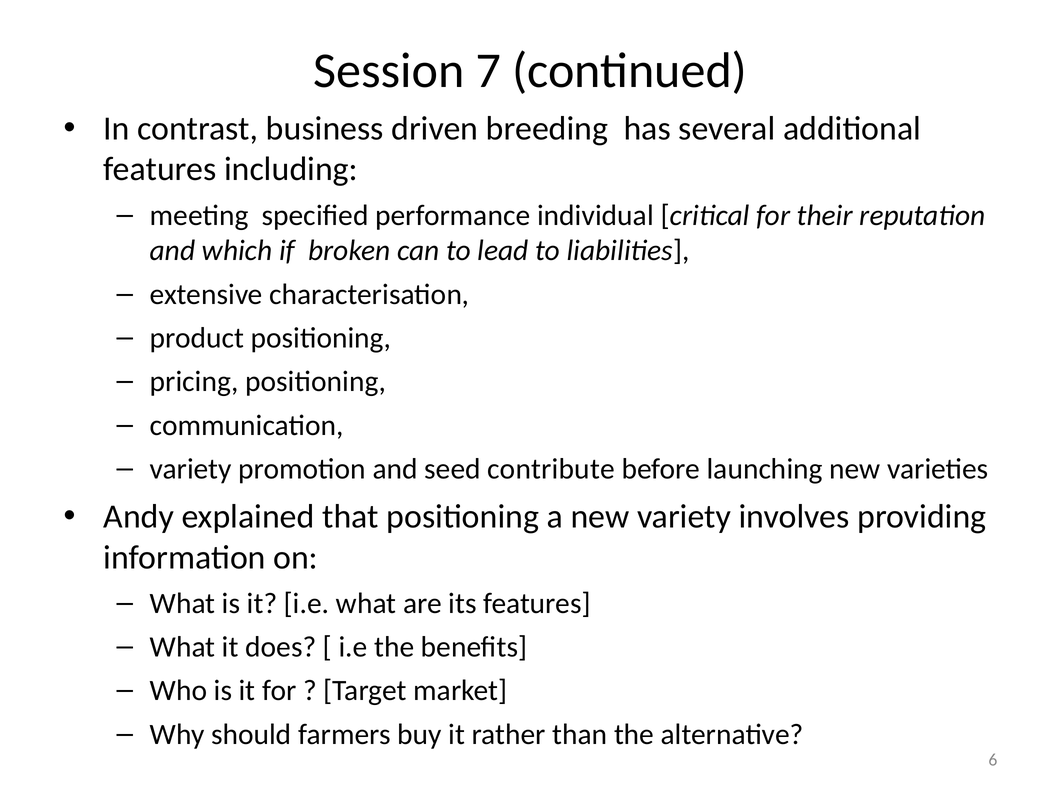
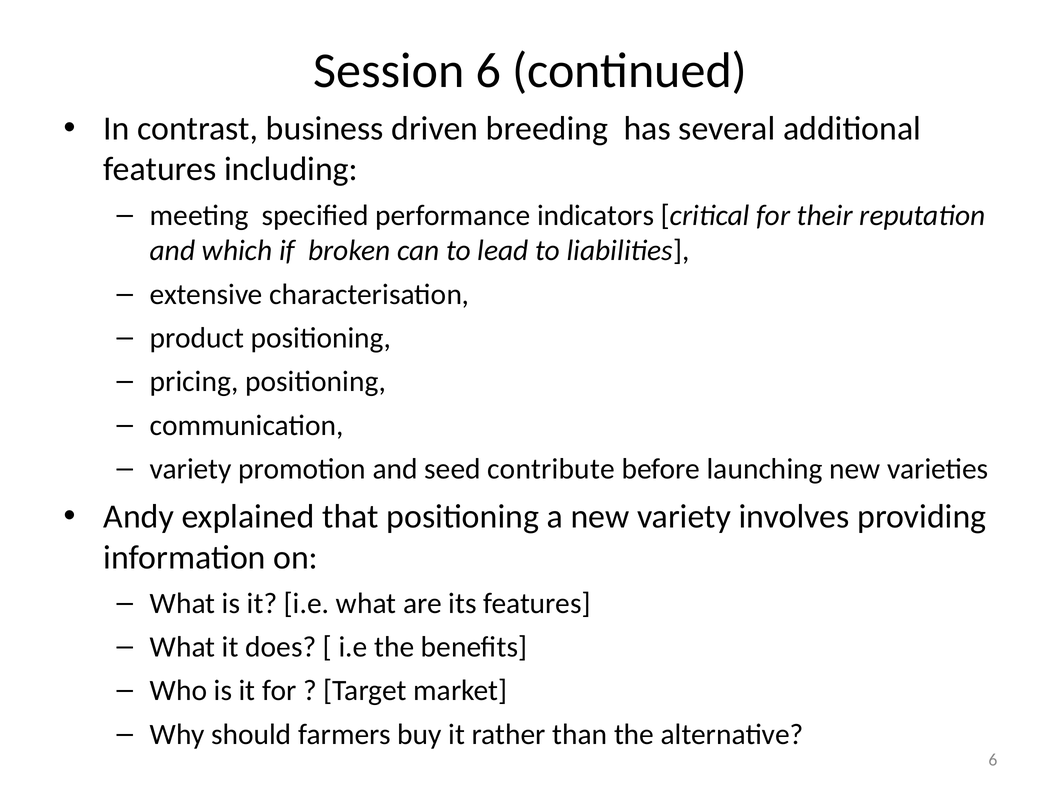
Session 7: 7 -> 6 (488, 71)
individual: individual -> indicators (596, 215)
